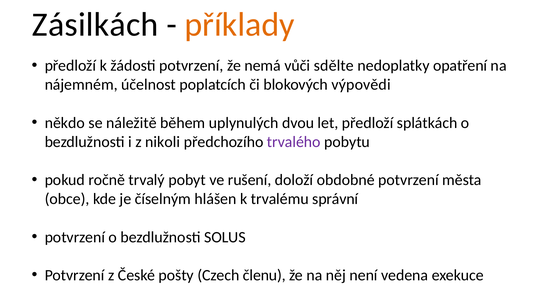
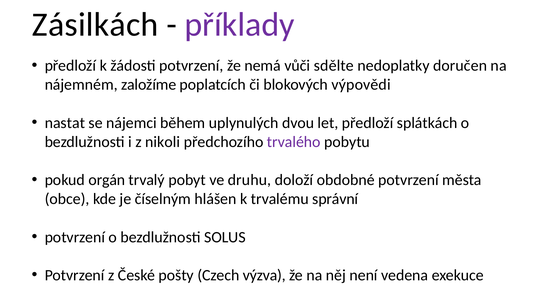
příklady colour: orange -> purple (240, 25)
opatření: opatření -> doručen (460, 66)
účelnost: účelnost -> založíme (149, 85)
někdo: někdo -> nastat (65, 123)
náležitě: náležitě -> nájemci (131, 123)
ročně: ročně -> orgán (107, 180)
rušení: rušení -> druhu (250, 180)
členu: členu -> výzva (264, 275)
